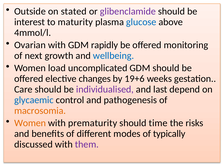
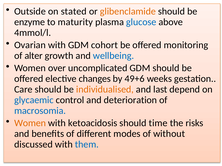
glibenclamide colour: purple -> orange (128, 11)
interest: interest -> enzyme (30, 22)
rapidly: rapidly -> cohort (104, 45)
next: next -> alter (34, 56)
load: load -> over (57, 68)
19+6: 19+6 -> 49+6 (135, 79)
individualised colour: purple -> orange (105, 90)
pathogenesis: pathogenesis -> deterioration (130, 100)
macrosomia colour: orange -> blue (40, 111)
prematurity: prematurity -> ketoacidosis (93, 123)
typically: typically -> without (169, 134)
them colour: purple -> blue (87, 145)
